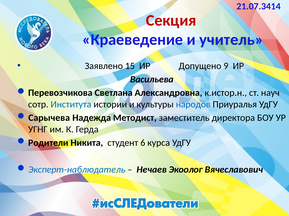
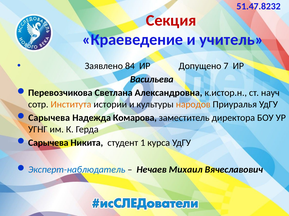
21.07.3414: 21.07.3414 -> 51.47.8232 (259, 6)
15: 15 -> 84 (130, 66)
9: 9 -> 7 (226, 66)
Института colour: blue -> orange (71, 105)
народов colour: blue -> orange (193, 105)
Методист: Методист -> Комарова (135, 118)
Родители: Родители -> Сарычева (48, 143)
6: 6 -> 1 (143, 143)
Экоолог: Экоолог -> Михаил (186, 170)
